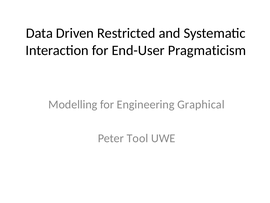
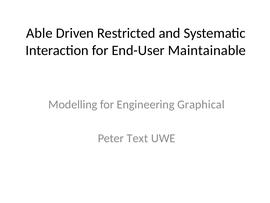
Data: Data -> Able (39, 33)
Pragmaticism: Pragmaticism -> Maintainable (207, 50)
Tool: Tool -> Text (137, 138)
